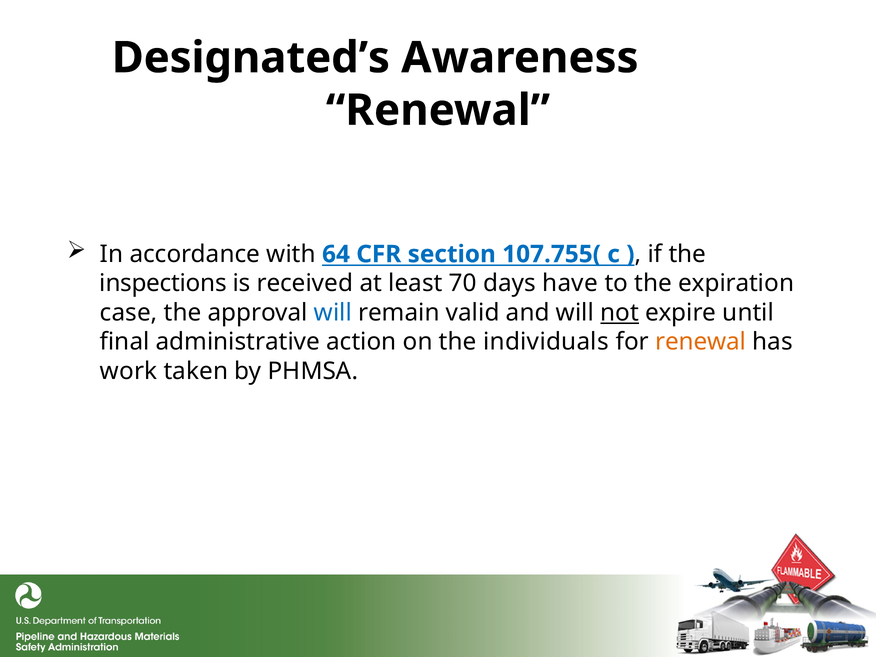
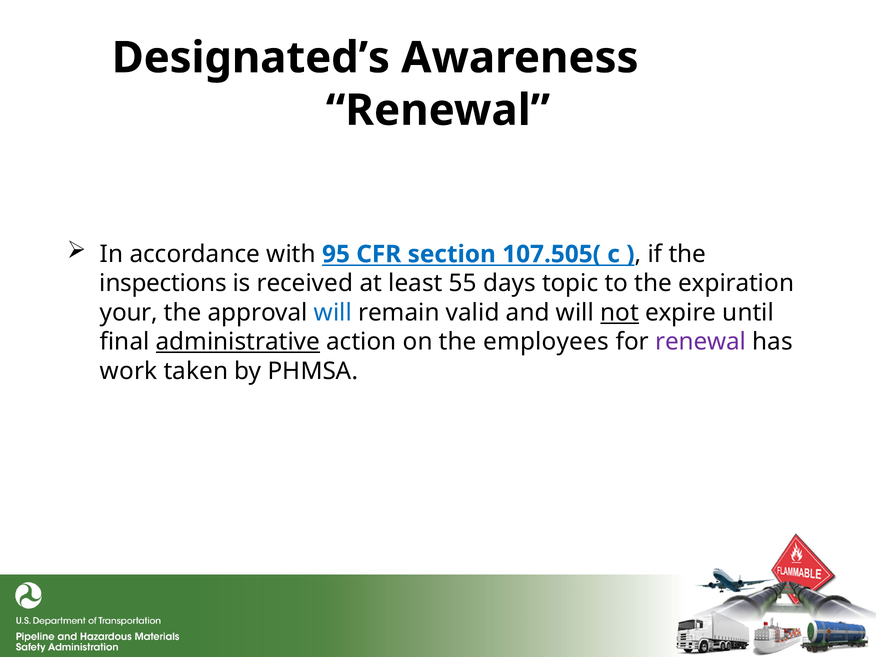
64: 64 -> 95 (336, 254)
107.755(: 107.755( -> 107.505( (552, 254)
70: 70 -> 55 (463, 283)
have: have -> topic (570, 283)
case: case -> your (129, 313)
administrative underline: none -> present (238, 342)
individuals: individuals -> employees (546, 342)
renewal colour: orange -> purple (701, 342)
